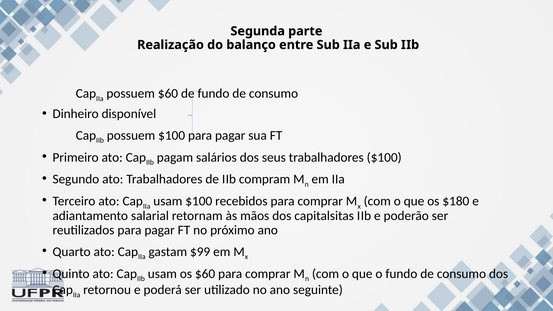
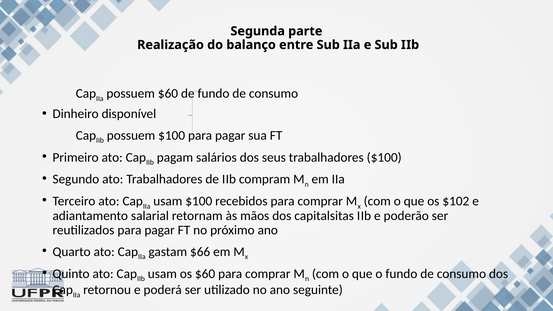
$180: $180 -> $102 (456, 201)
$99: $99 -> $66 (200, 252)
